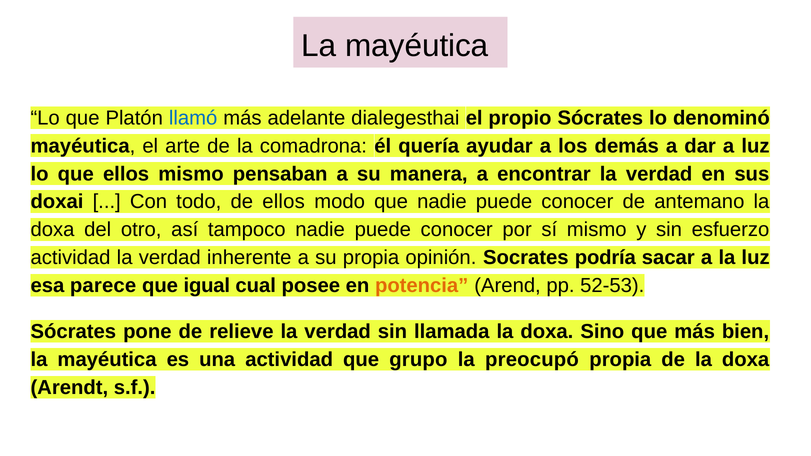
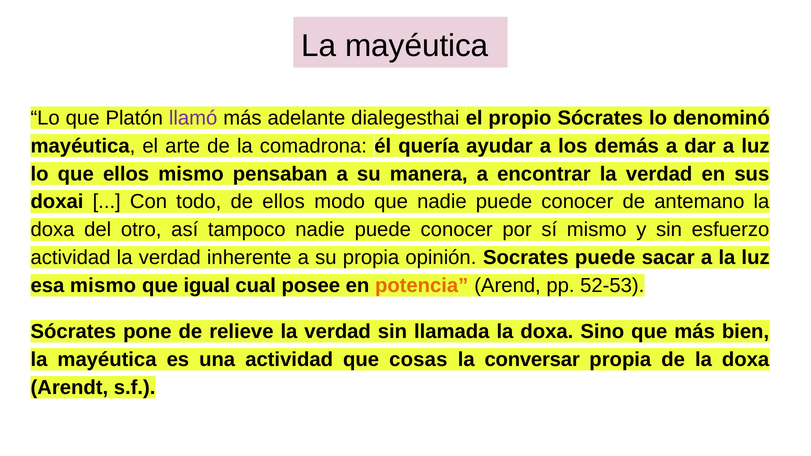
llamó colour: blue -> purple (193, 118)
Socrates podría: podría -> puede (605, 258)
esa parece: parece -> mismo (103, 286)
grupo: grupo -> cosas (418, 360)
preocupó: preocupó -> conversar (532, 360)
